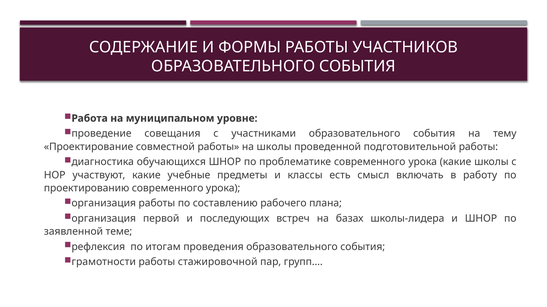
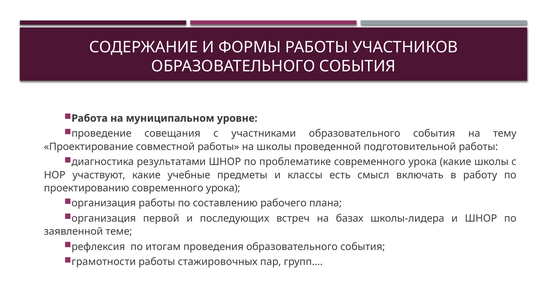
обучающихся: обучающихся -> результатами (171, 162)
стажировочной: стажировочной -> стажировочных (218, 263)
